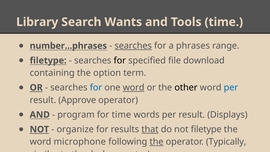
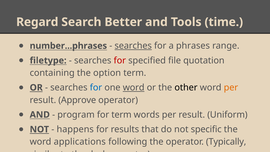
Library: Library -> Regard (37, 22)
Wants: Wants -> Better (123, 22)
for colour: black -> red (120, 60)
download: download -> quotation (204, 60)
per colour: blue -> orange (231, 88)
for time: time -> term (121, 115)
Displays: Displays -> Uniform (227, 115)
organize: organize -> happens (75, 129)
that underline: present -> none (150, 129)
not filetype: filetype -> specific (206, 129)
microphone: microphone -> applications (80, 142)
the underline: present -> none (156, 142)
